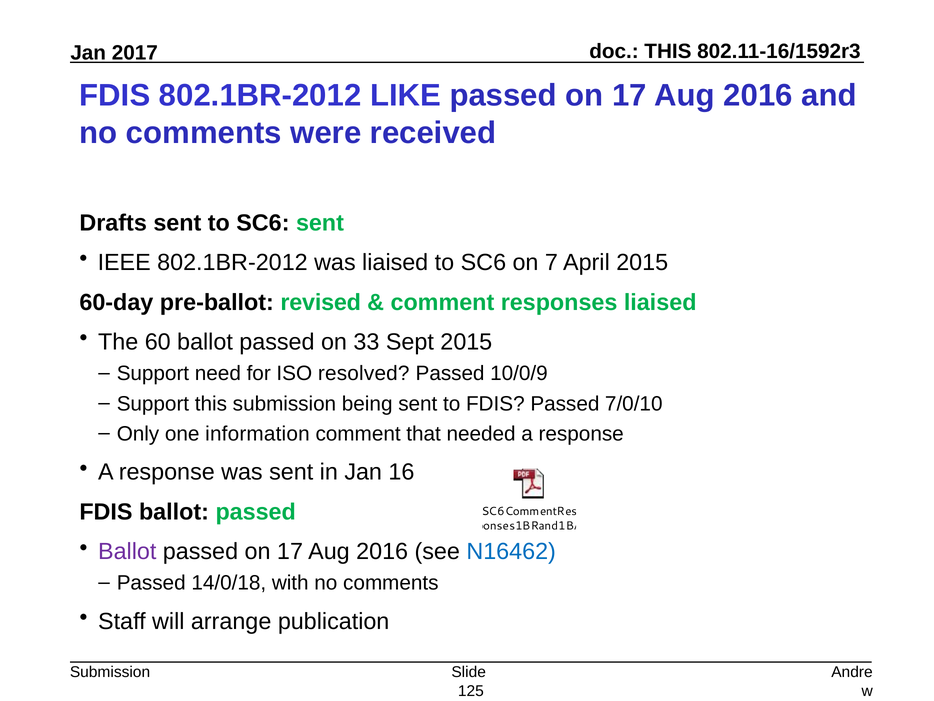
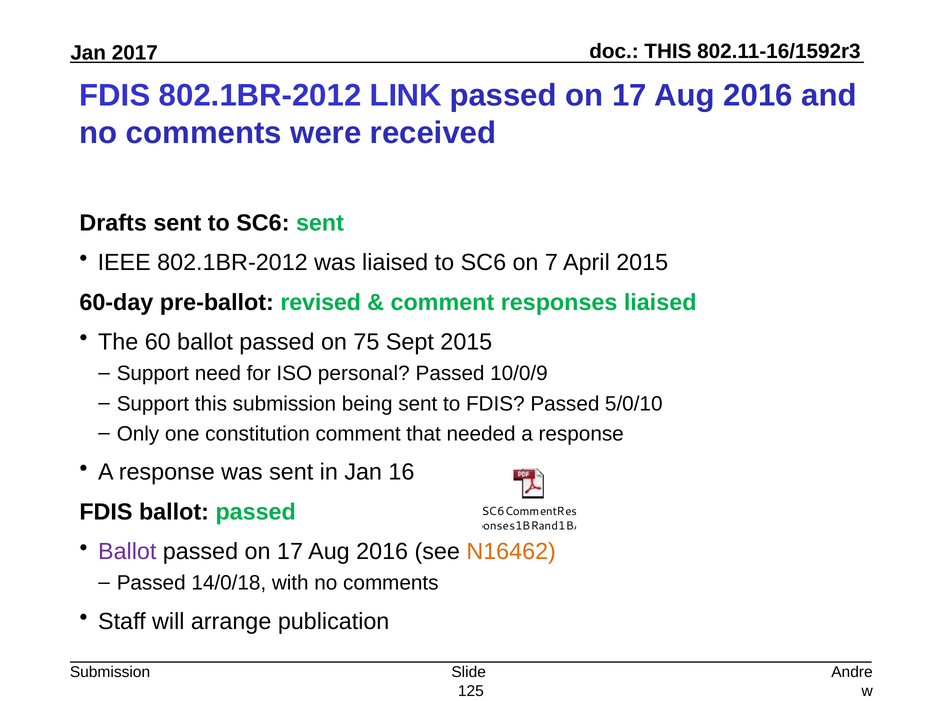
LIKE: LIKE -> LINK (406, 96)
33: 33 -> 75 (366, 342)
resolved: resolved -> personal (364, 373)
7/0/10: 7/0/10 -> 5/0/10 (634, 403)
information: information -> constitution (258, 433)
N16462 colour: blue -> orange (511, 551)
